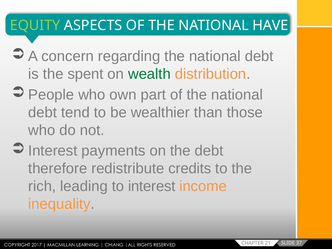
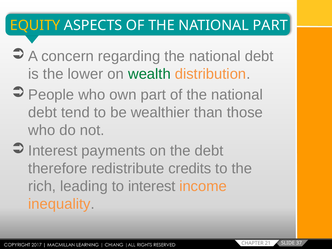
EQUITY colour: light green -> yellow (35, 25)
NATIONAL HAVE: HAVE -> PART (270, 25)
spent: spent -> lower (85, 74)
